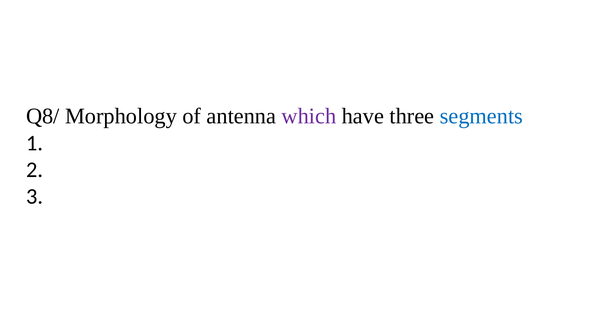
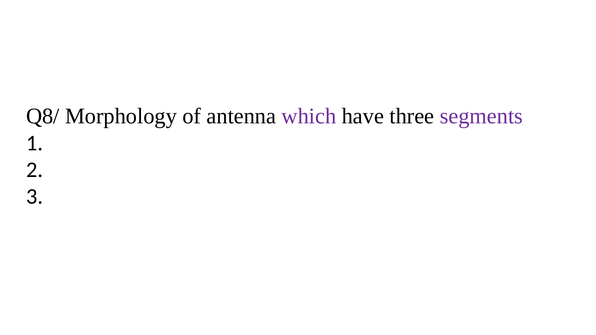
segments colour: blue -> purple (481, 116)
